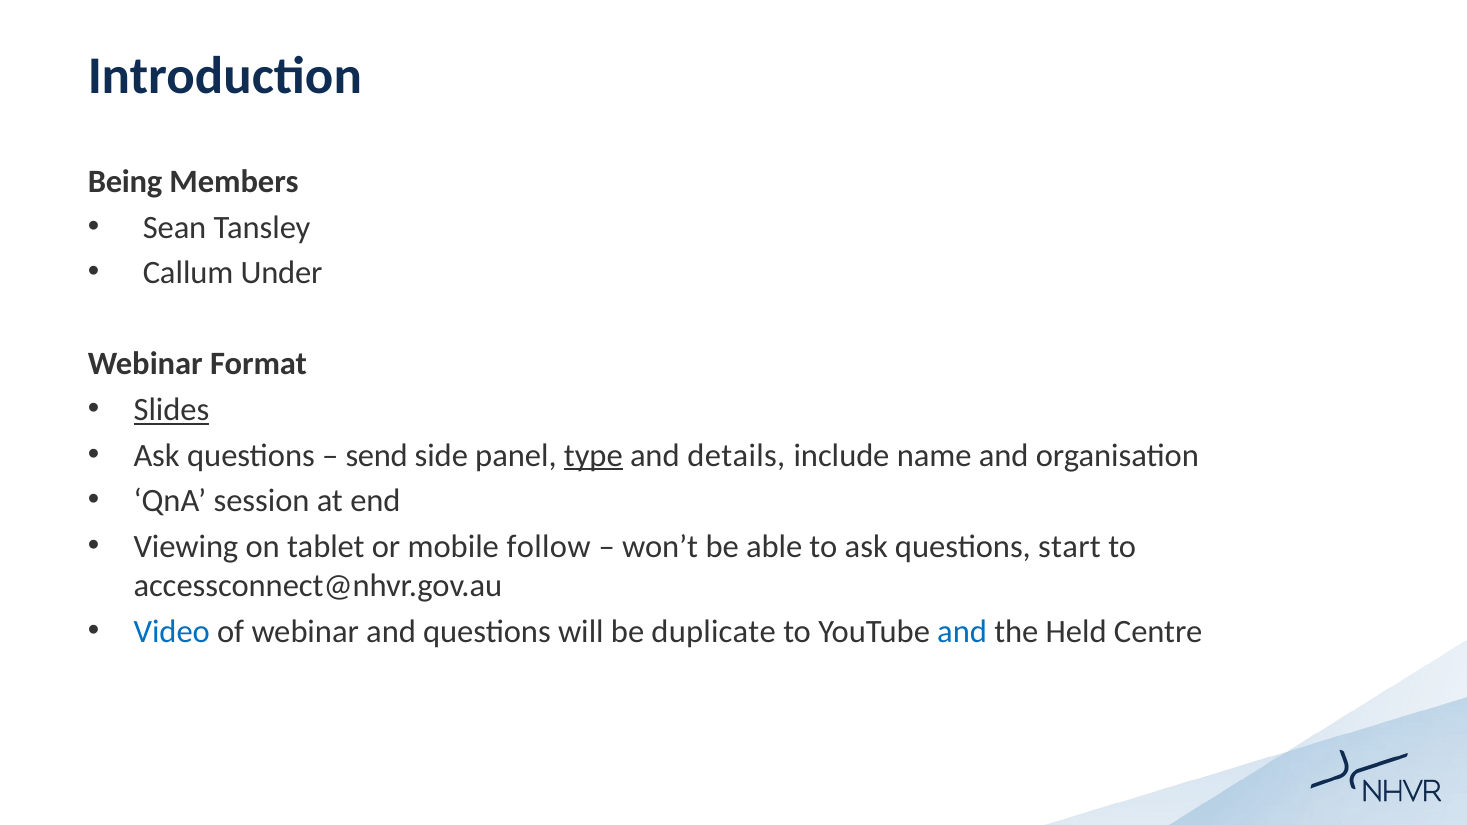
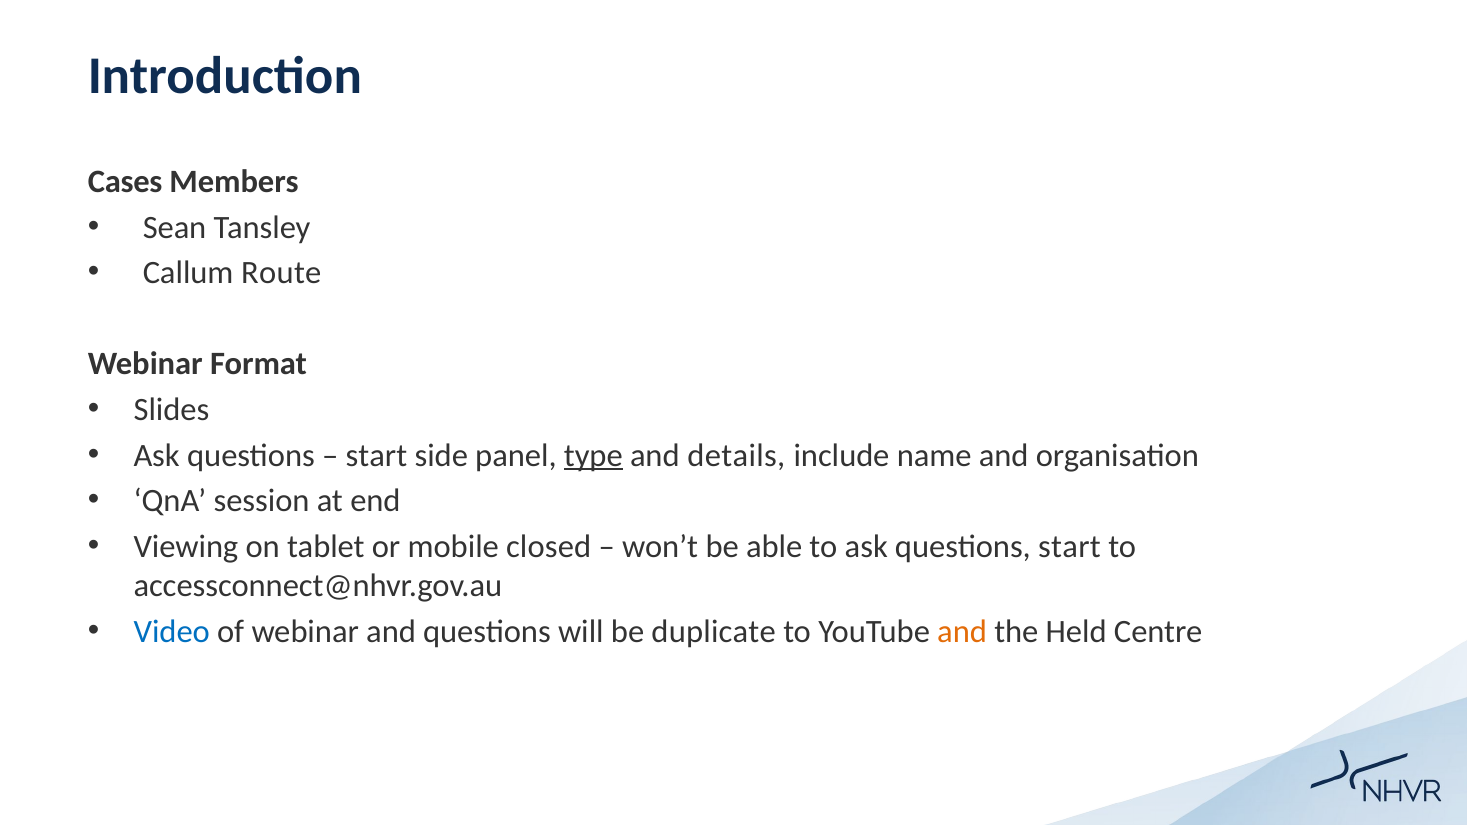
Being: Being -> Cases (125, 182)
Under: Under -> Route (281, 273)
Slides underline: present -> none (172, 410)
send: send -> start (376, 455)
follow: follow -> closed (549, 547)
and colour: blue -> orange (962, 631)
